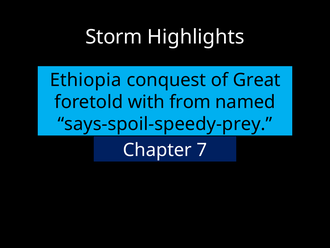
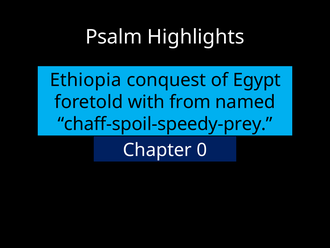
Storm: Storm -> Psalm (114, 37)
Great: Great -> Egypt (257, 80)
says-spoil-speedy-prey: says-spoil-speedy-prey -> chaff-spoil-speedy-prey (165, 124)
7: 7 -> 0 (202, 150)
